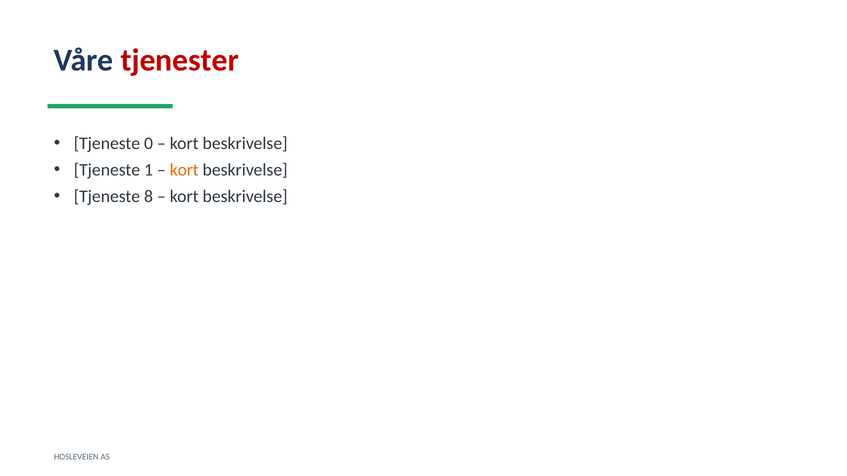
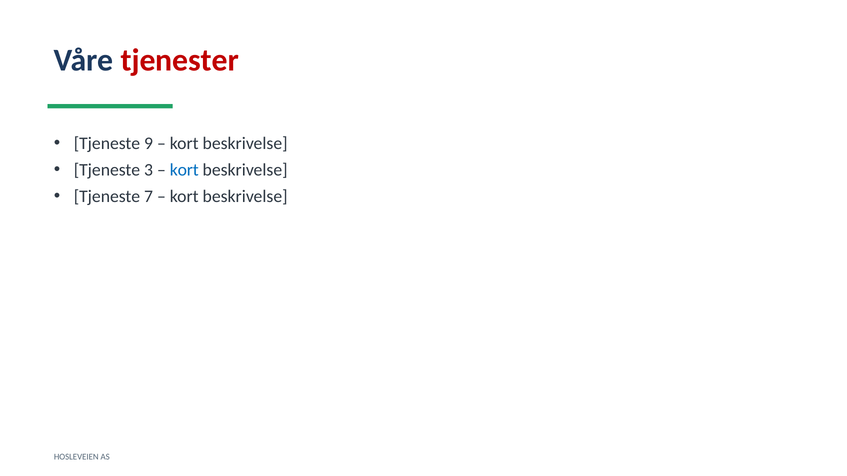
0: 0 -> 9 (148, 143)
1: 1 -> 3 (148, 170)
kort colour: orange -> blue (184, 170)
8: 8 -> 7 (148, 196)
